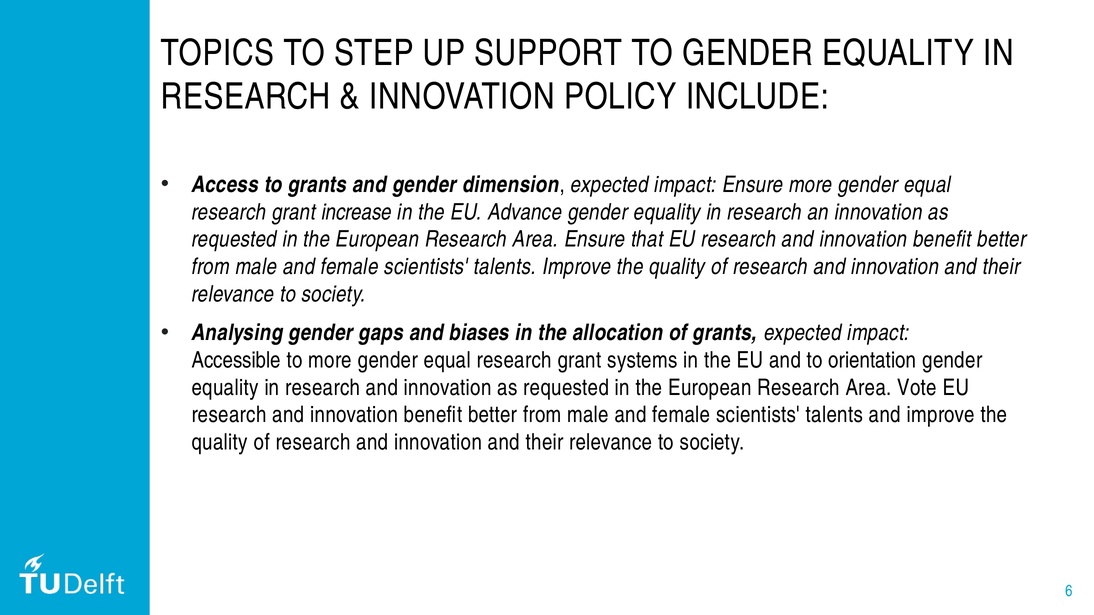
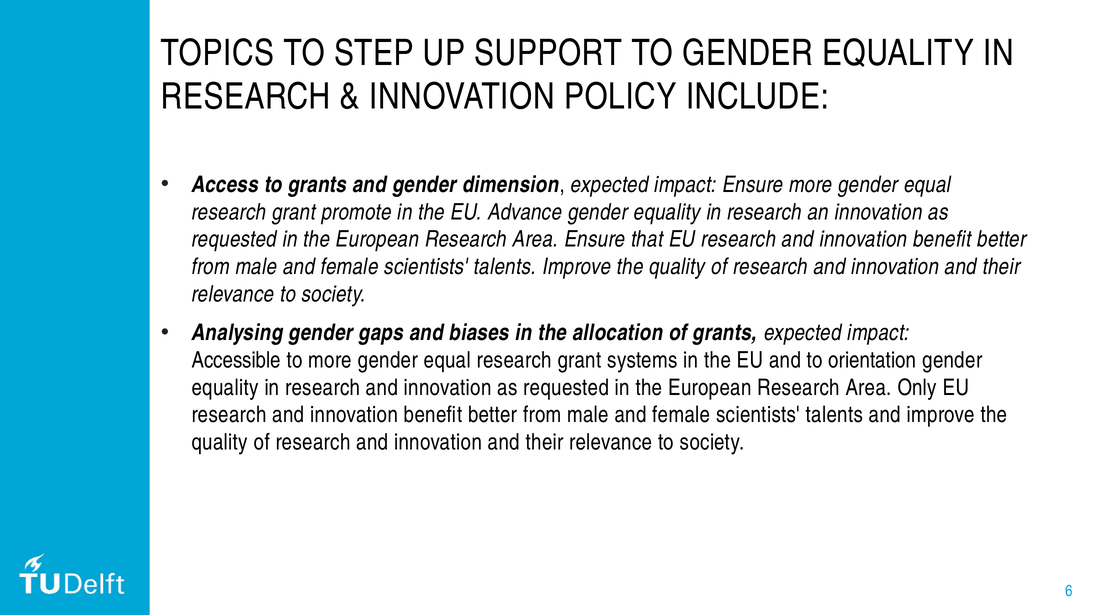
increase: increase -> promote (357, 212)
Vote: Vote -> Only (917, 388)
